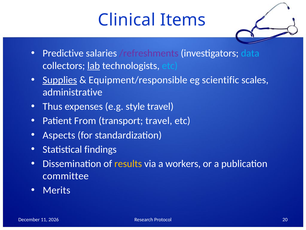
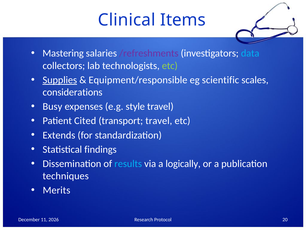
Predictive: Predictive -> Mastering (63, 53)
lab underline: present -> none (94, 65)
etc colour: light blue -> light green (170, 65)
administrative: administrative -> considerations (73, 92)
Thus: Thus -> Busy (52, 106)
From: From -> Cited (85, 121)
Aspects: Aspects -> Extends (59, 135)
results colour: yellow -> light blue (128, 163)
workers: workers -> logically (183, 163)
committee: committee -> techniques (66, 176)
